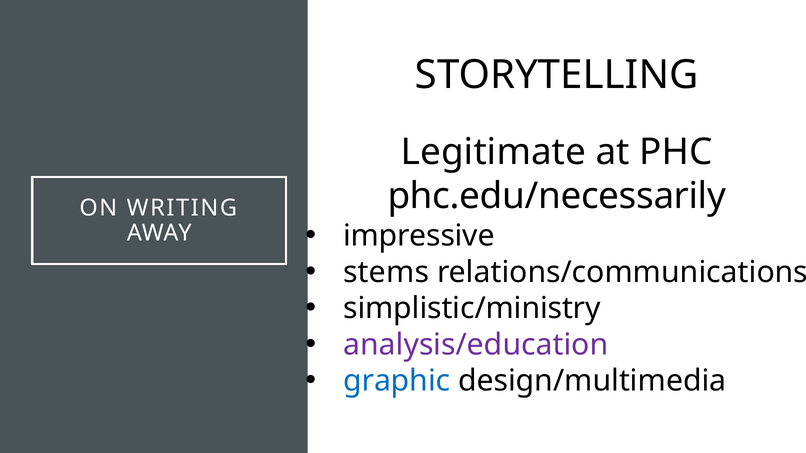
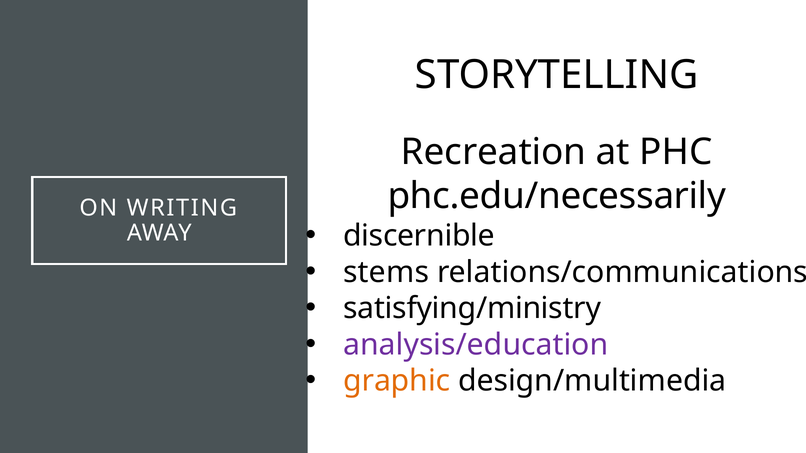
Legitimate: Legitimate -> Recreation (494, 152)
impressive: impressive -> discernible (419, 236)
simplistic/ministry: simplistic/ministry -> satisfying/ministry (472, 309)
graphic colour: blue -> orange (397, 381)
